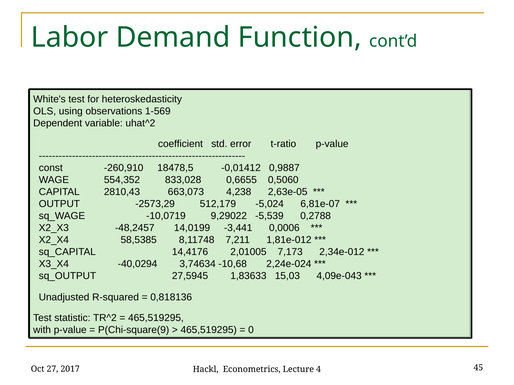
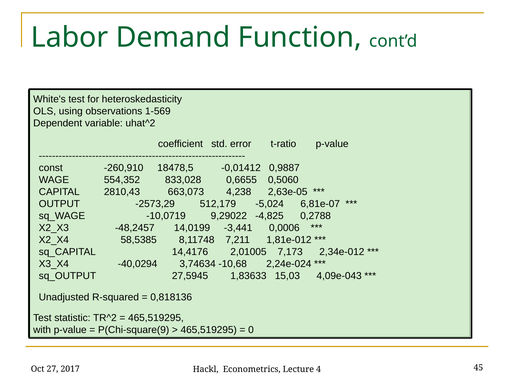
-5,539: -5,539 -> -4,825 (269, 216)
